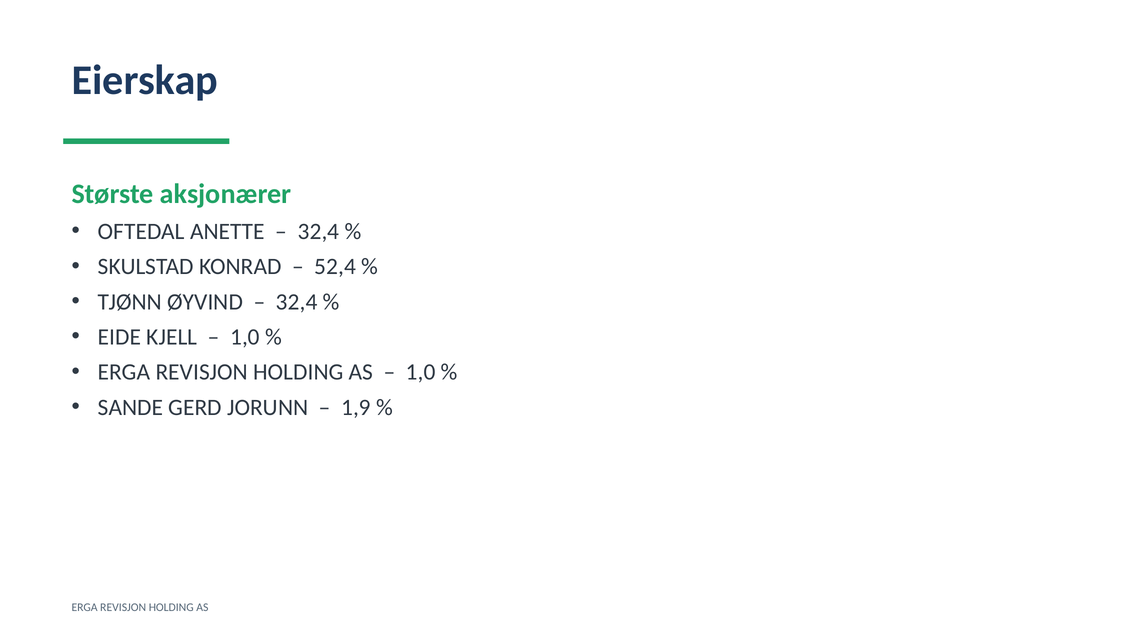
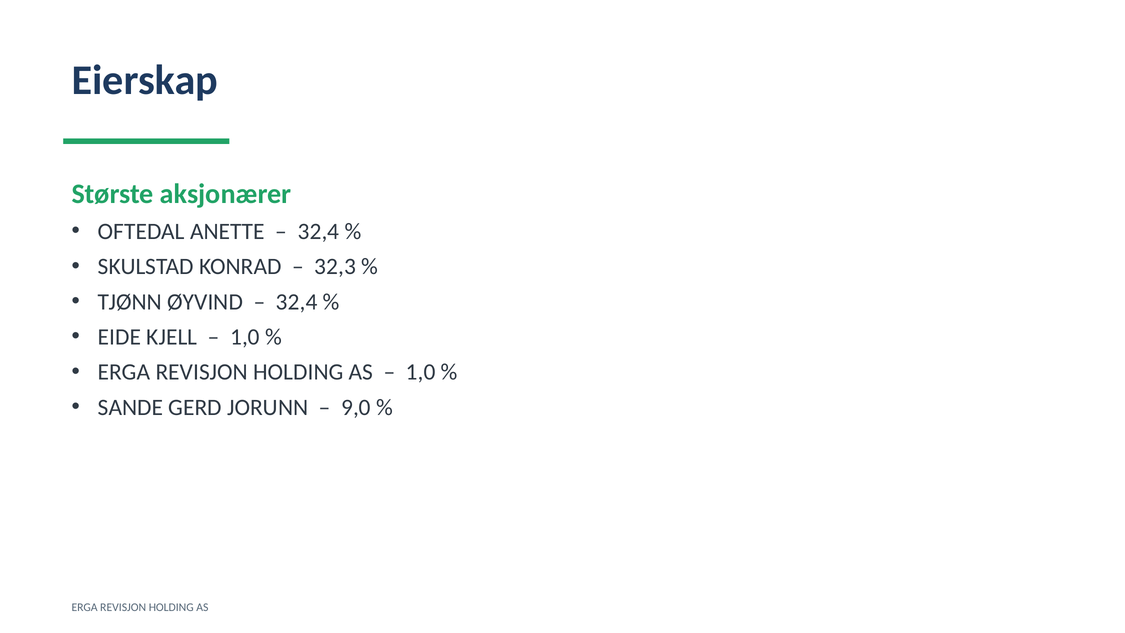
52,4: 52,4 -> 32,3 (335, 267)
1,9: 1,9 -> 9,0 (356, 407)
